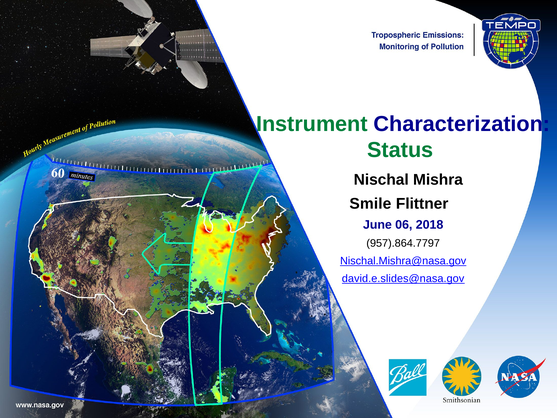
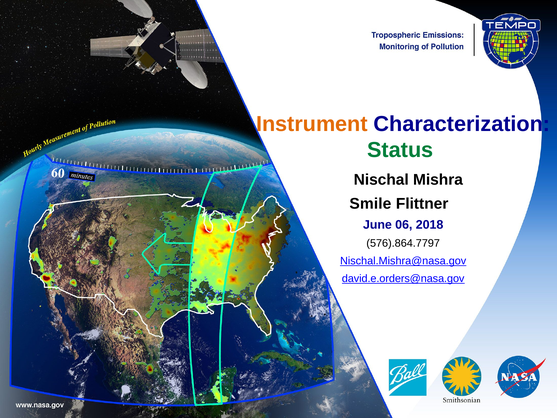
Instrument colour: green -> orange (312, 124)
957).864.7797: 957).864.7797 -> 576).864.7797 (403, 243)
david.e.slides@nasa.gov: david.e.slides@nasa.gov -> david.e.orders@nasa.gov (403, 278)
